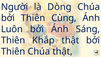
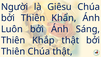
Dòng: Dòng -> Giêsu (60, 7)
Cùng: Cùng -> Khẩn (64, 18)
